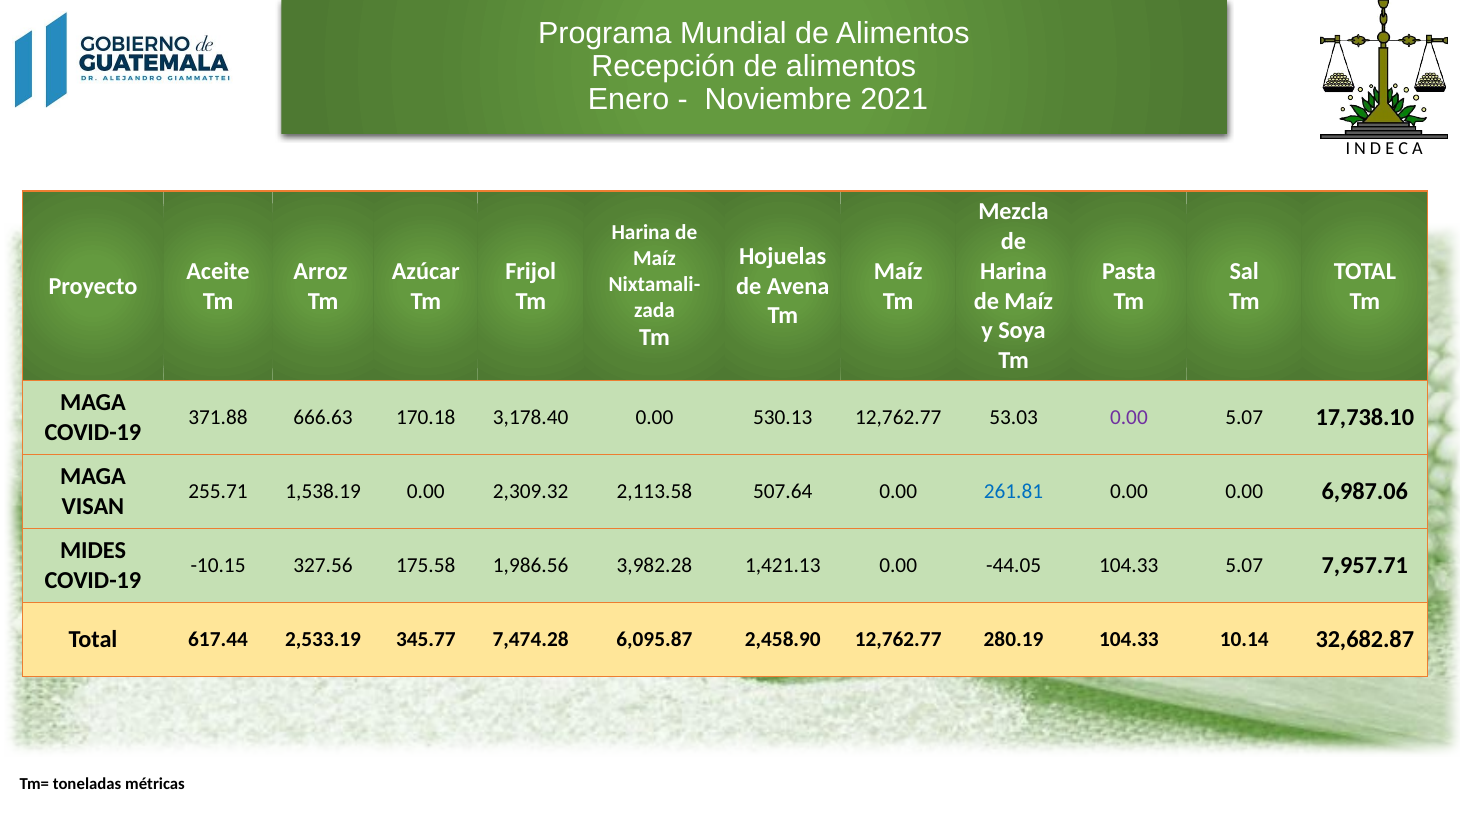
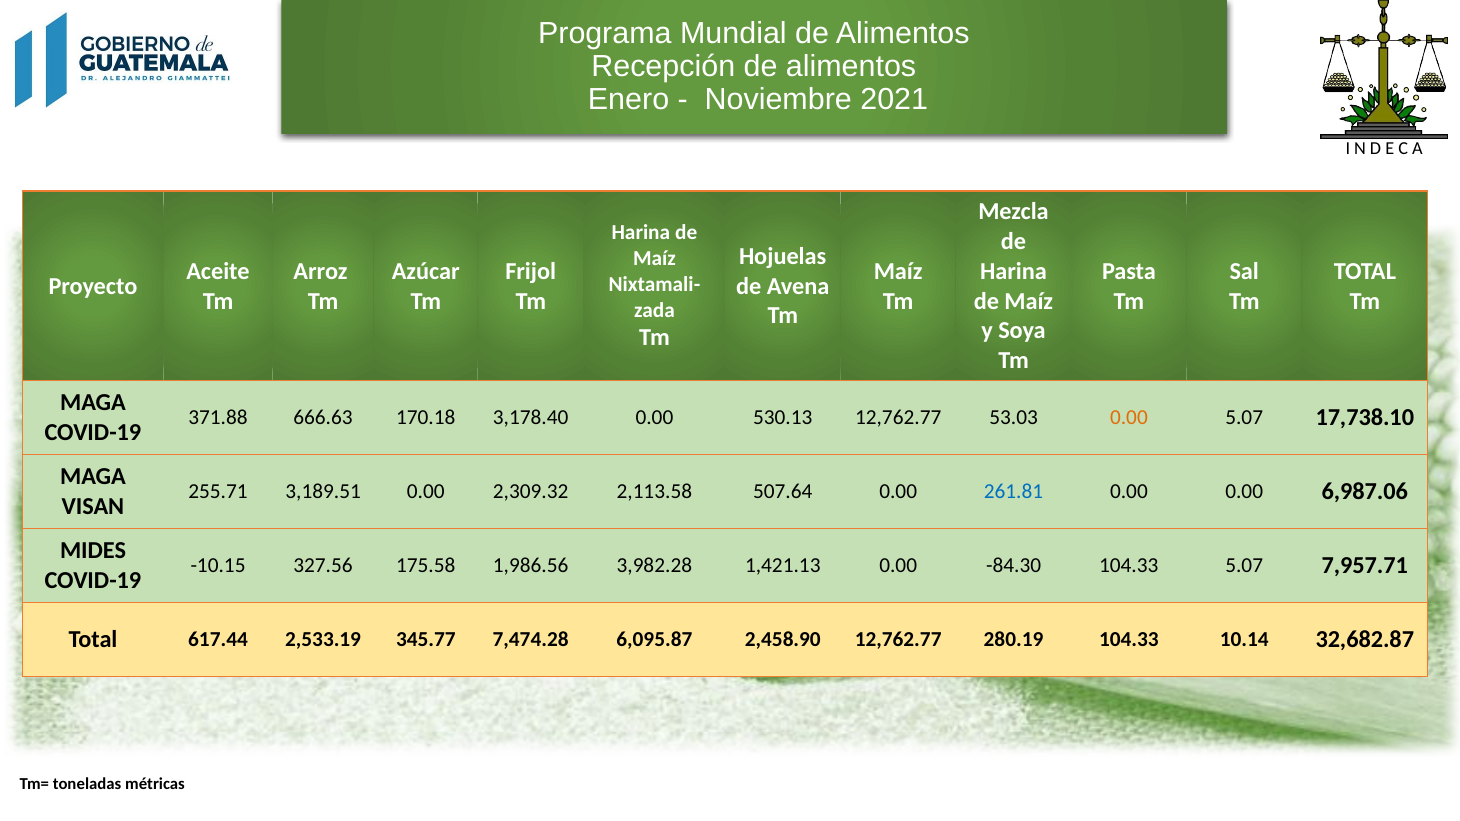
0.00 colour: purple -> orange (1129, 418)
1,538.19: 1,538.19 -> 3,189.51 (323, 492)
-44.05: -44.05 -> -84.30 (1014, 566)
